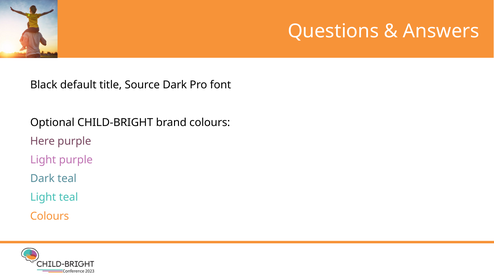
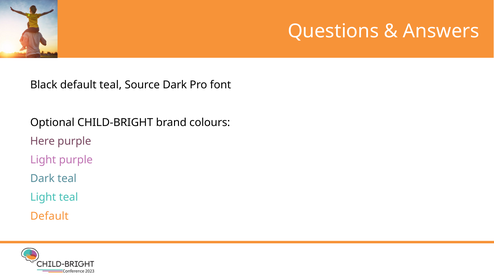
default title: title -> teal (111, 85)
Colours: Colours -> Default (49, 216)
